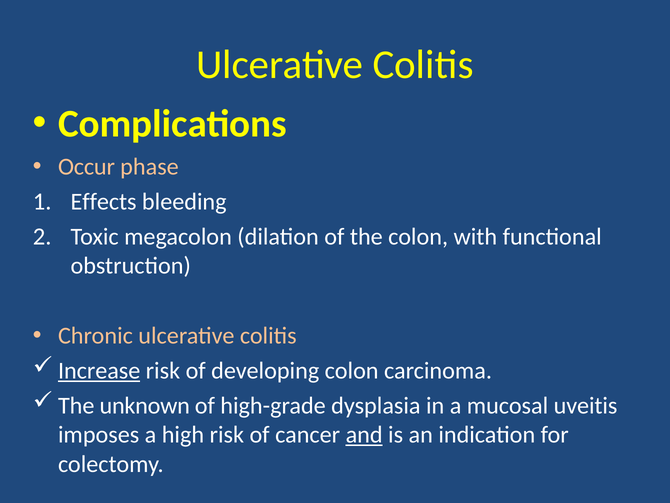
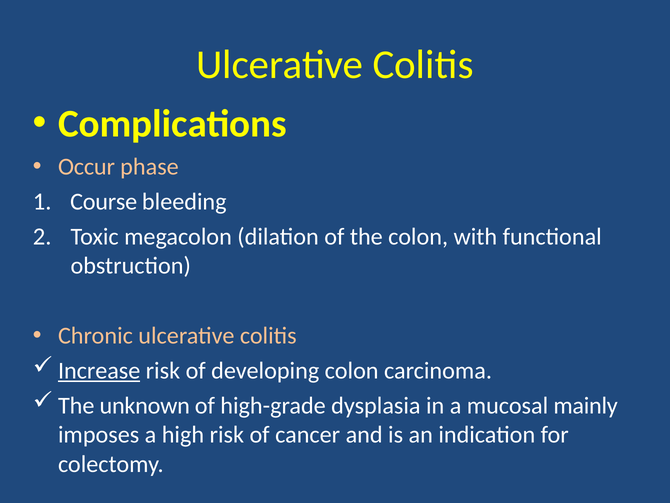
Effects: Effects -> Course (104, 202)
uveitis: uveitis -> mainly (586, 406)
and underline: present -> none (364, 435)
